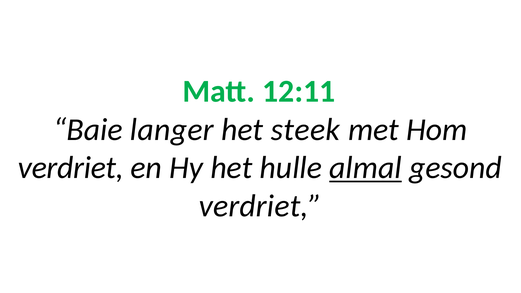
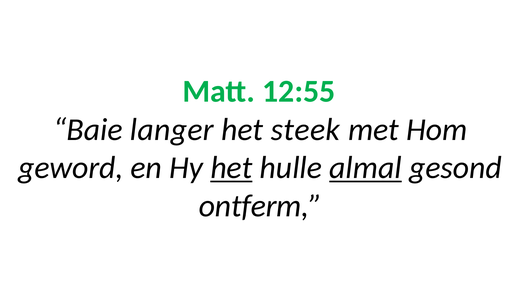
12:11: 12:11 -> 12:55 (299, 91)
verdriet: verdriet -> geword (71, 168)
het underline: none -> present (231, 168)
verdriet: verdriet -> ontferm (261, 206)
